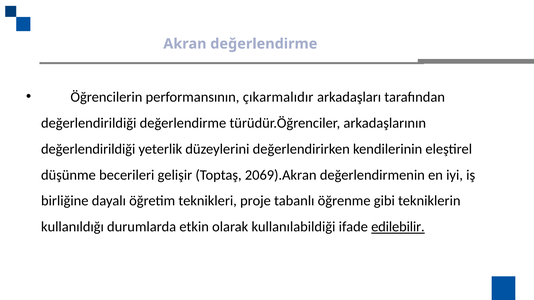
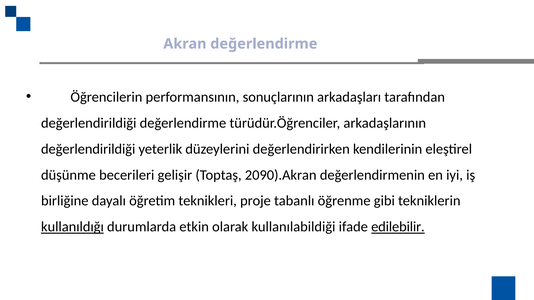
çıkarmalıdır: çıkarmalıdır -> sonuçlarının (278, 97)
2069).Akran: 2069).Akran -> 2090).Akran (281, 175)
kullanıldığı underline: none -> present (72, 227)
